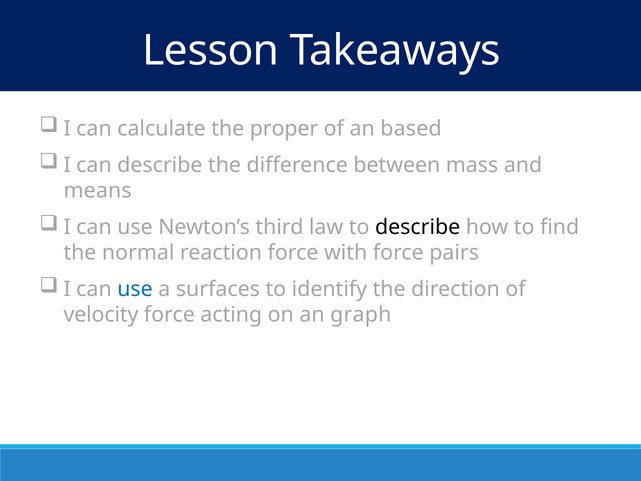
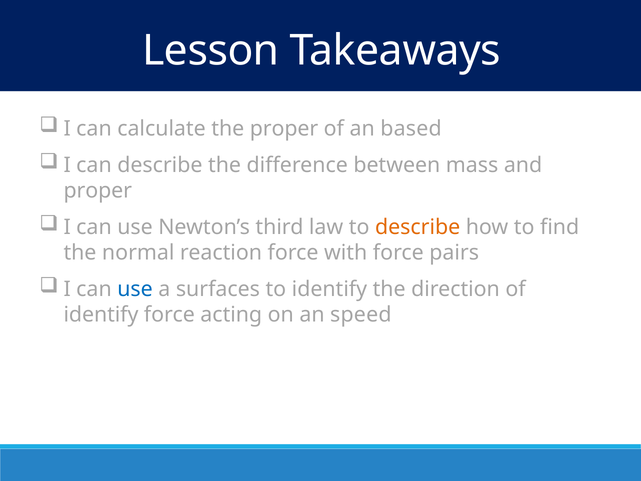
means: means -> proper (98, 191)
describe colour: black -> orange (418, 227)
velocity: velocity -> identify (101, 315)
graph: graph -> speed (361, 315)
